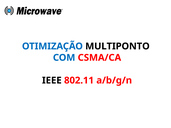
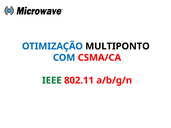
IEEE colour: black -> green (52, 81)
